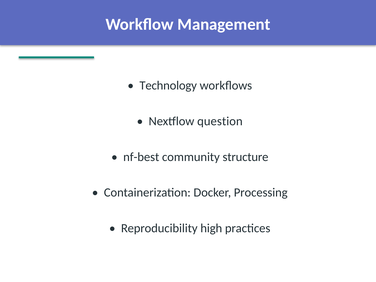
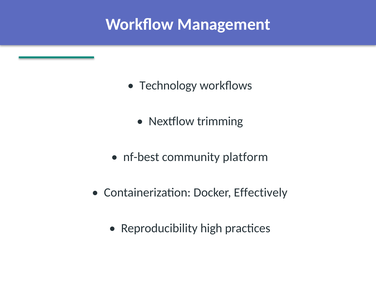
question: question -> trimming (220, 121)
structure: structure -> platform (245, 157)
Processing: Processing -> Effectively (261, 193)
